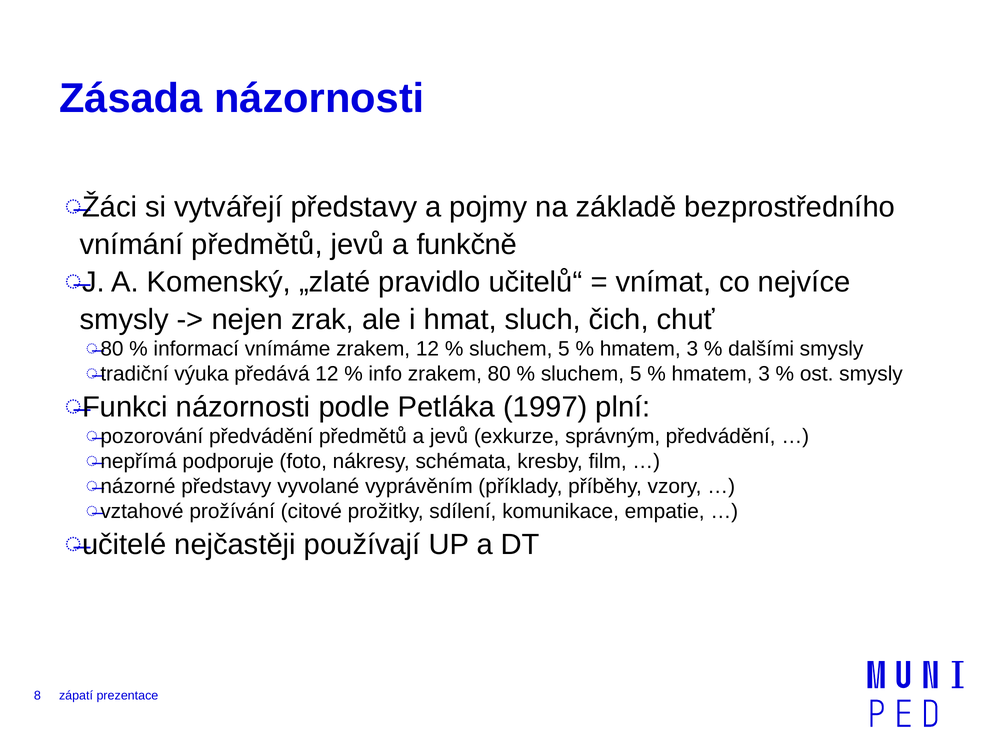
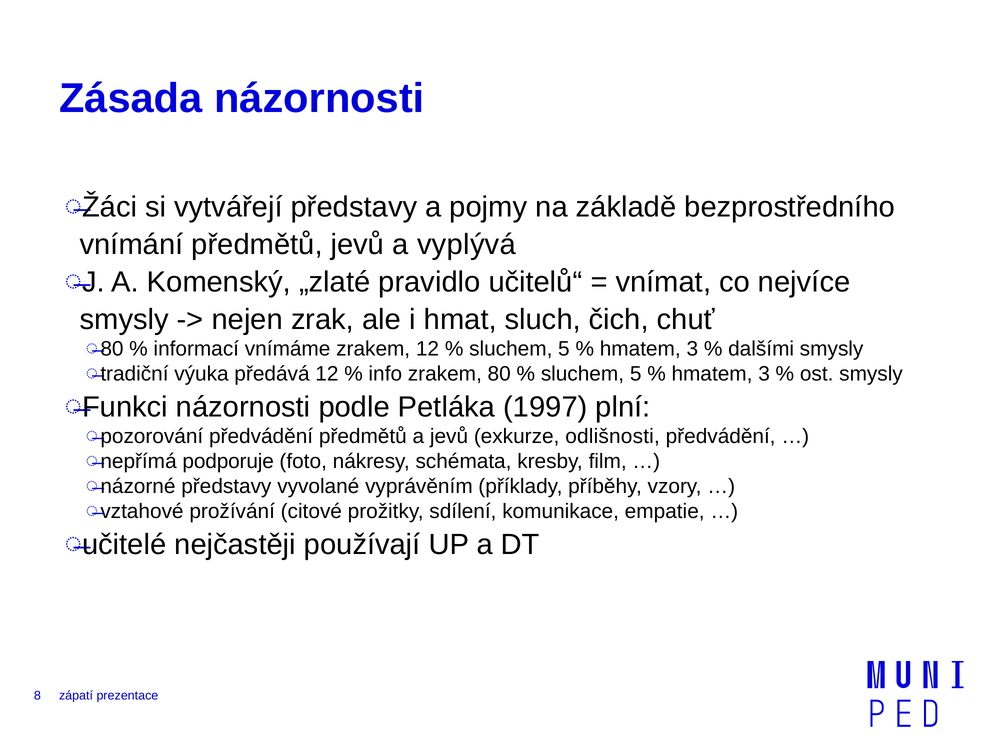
funkčně: funkčně -> vyplývá (467, 245)
správným: správným -> odlišnosti (613, 437)
